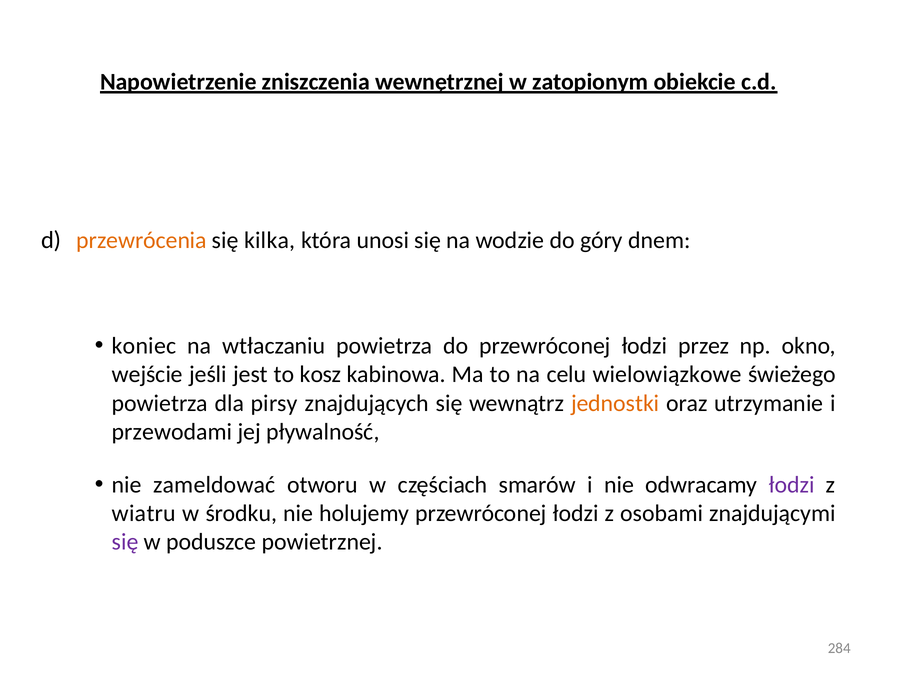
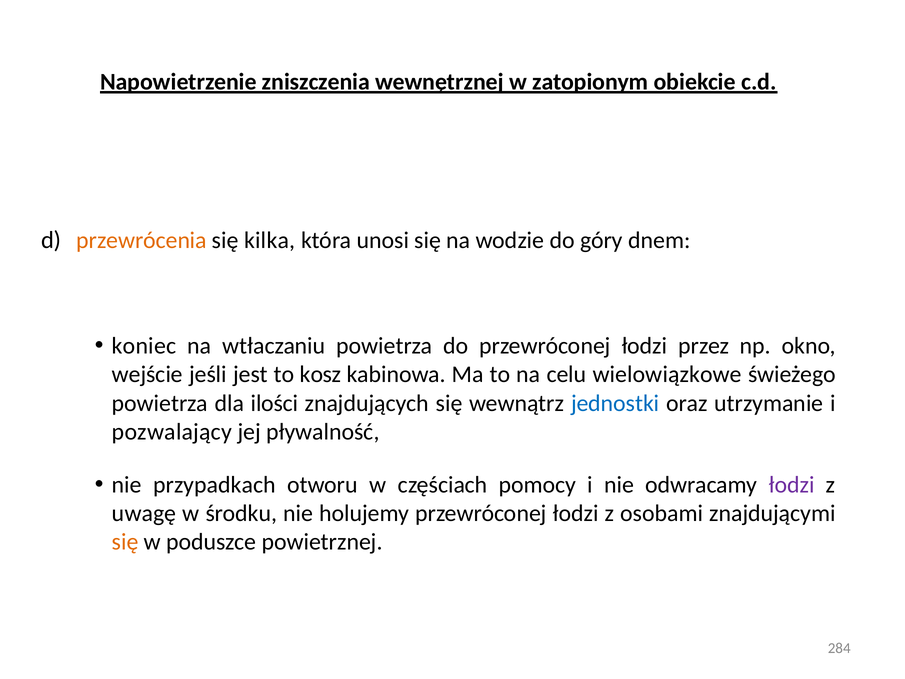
pirsy: pirsy -> ilości (274, 403)
jednostki colour: orange -> blue (615, 403)
przewodami: przewodami -> pozwalający (172, 432)
zameldować: zameldować -> przypadkach (214, 484)
smarów: smarów -> pomocy (537, 484)
wiatru: wiatru -> uwagę (144, 513)
się colour: purple -> orange (125, 542)
